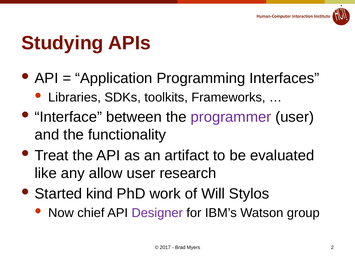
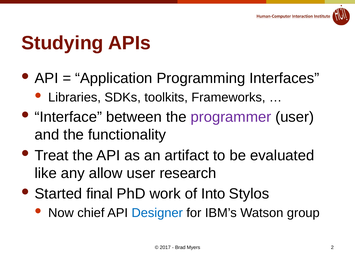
kind: kind -> final (100, 194)
Will: Will -> Into (213, 194)
Designer colour: purple -> blue (157, 213)
